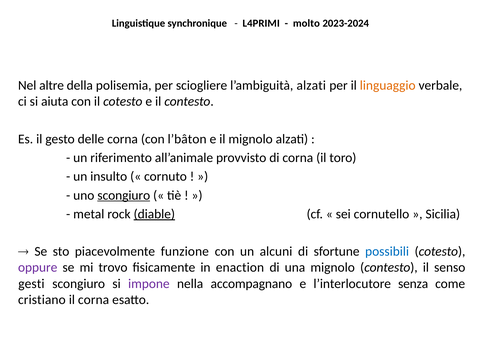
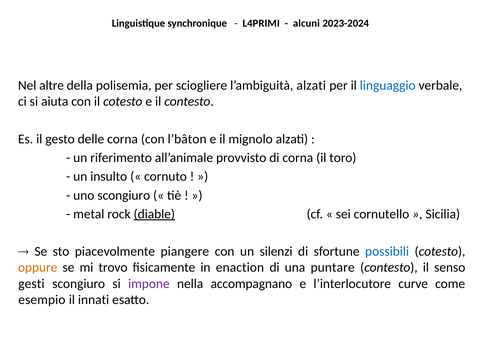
molto: molto -> alcuni (306, 23)
linguaggio colour: orange -> blue (388, 85)
scongiuro underline: present -> none (124, 195)
funzione: funzione -> piangere (185, 251)
alcuni: alcuni -> silenzi (276, 251)
oppure colour: purple -> orange (38, 267)
una mignolo: mignolo -> puntare (333, 267)
senza: senza -> curve (413, 283)
cristiano: cristiano -> esempio (42, 300)
il corna: corna -> innati (94, 300)
